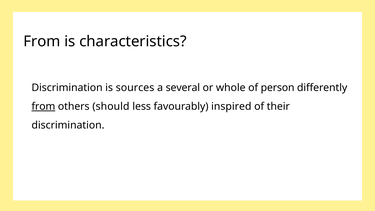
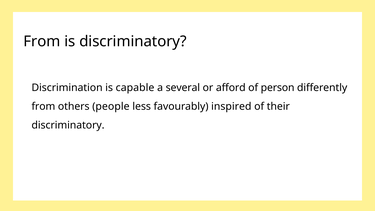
is characteristics: characteristics -> discriminatory (133, 41)
sources: sources -> capable (135, 88)
whole: whole -> afford (231, 88)
from underline: present -> none (43, 106)
should: should -> people (111, 106)
discrimination: discrimination -> discriminatory (68, 125)
